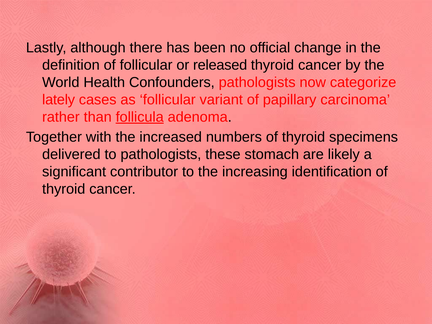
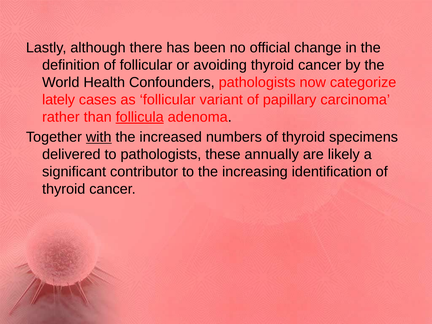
released: released -> avoiding (220, 65)
with underline: none -> present (99, 137)
stomach: stomach -> annually (272, 154)
